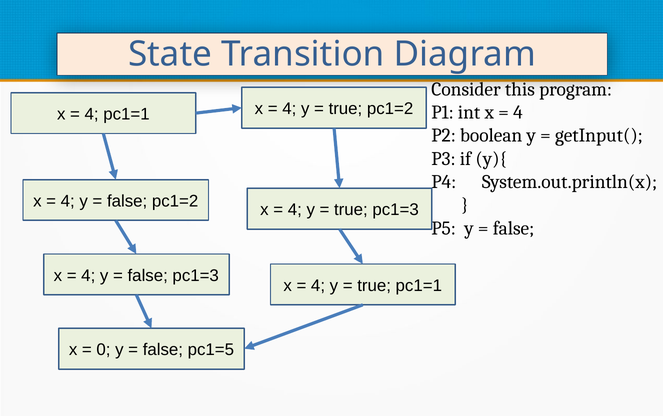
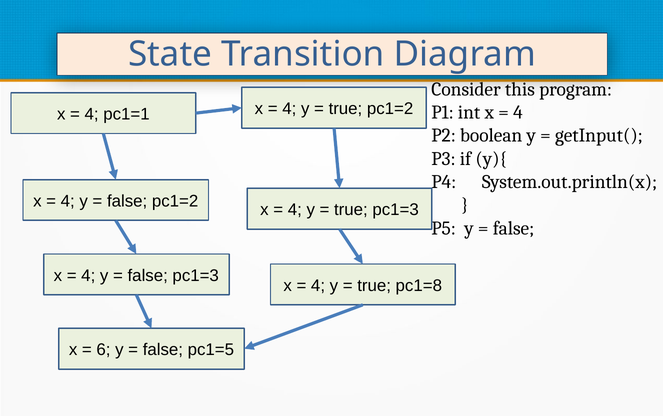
true pc1=1: pc1=1 -> pc1=8 (419, 286)
0: 0 -> 6 (103, 350)
